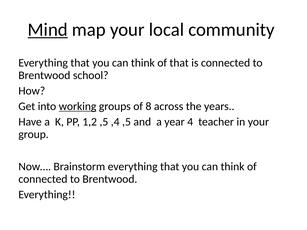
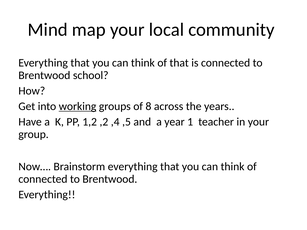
Mind underline: present -> none (48, 30)
1,2 ,5: ,5 -> ,2 (104, 122)
4: 4 -> 1 (190, 122)
